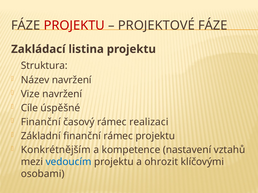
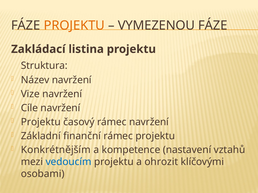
PROJEKTU colour: red -> orange (74, 26)
PROJEKTOVÉ: PROJEKTOVÉ -> VYMEZENOU (156, 26)
Cíle úspěšné: úspěšné -> navržení (60, 108)
Finanční: Finanční -> Projektu (41, 122)
rámec realizaci: realizaci -> navržení (149, 122)
